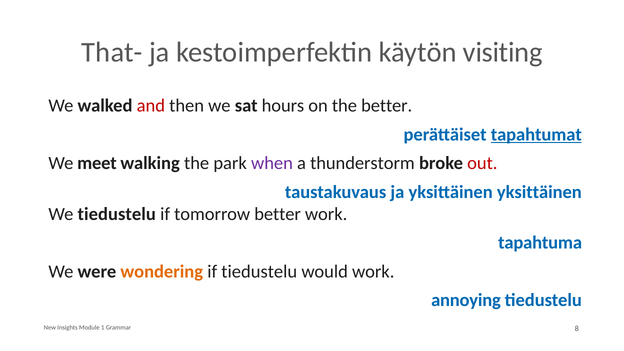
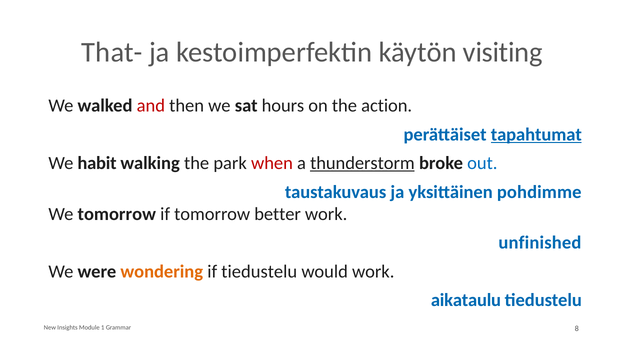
the better: better -> action (387, 106)
meet: meet -> habit (97, 163)
when colour: purple -> red (272, 163)
thunderstorm underline: none -> present (362, 163)
out colour: red -> blue (482, 163)
yksittäinen yksittäinen: yksittäinen -> pohdimme (539, 192)
We tiedustelu: tiedustelu -> tomorrow (117, 214)
tapahtuma: tapahtuma -> unfinished (540, 243)
annoying: annoying -> aikataulu (466, 300)
